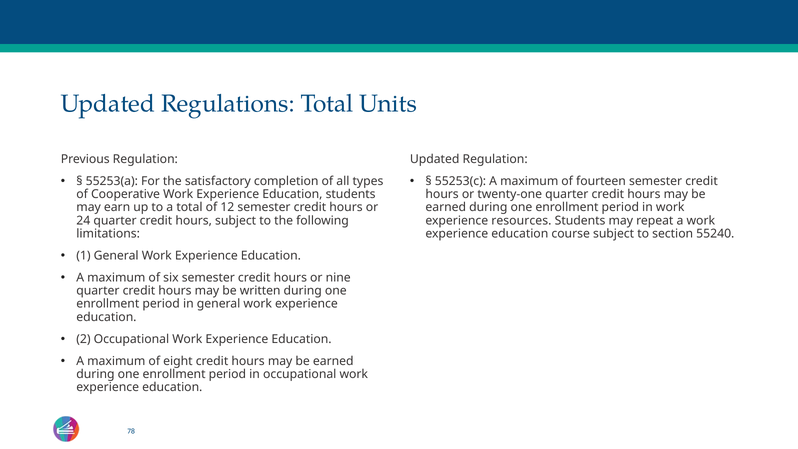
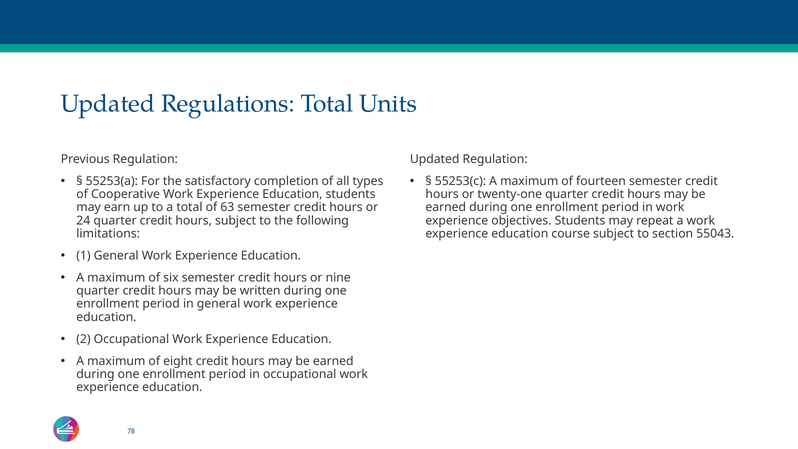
12: 12 -> 63 (227, 207)
resources: resources -> objectives (521, 220)
55240: 55240 -> 55043 (715, 234)
